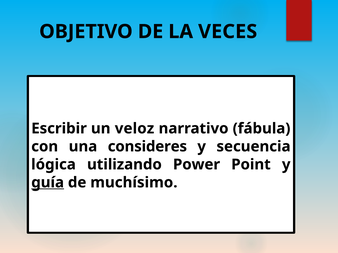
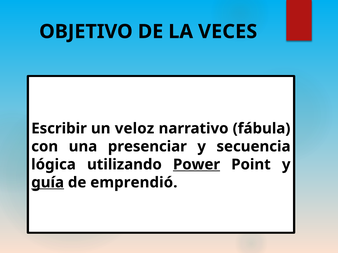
consideres: consideres -> presenciar (147, 147)
Power underline: none -> present (197, 165)
muchísimo: muchísimo -> emprendió (134, 183)
